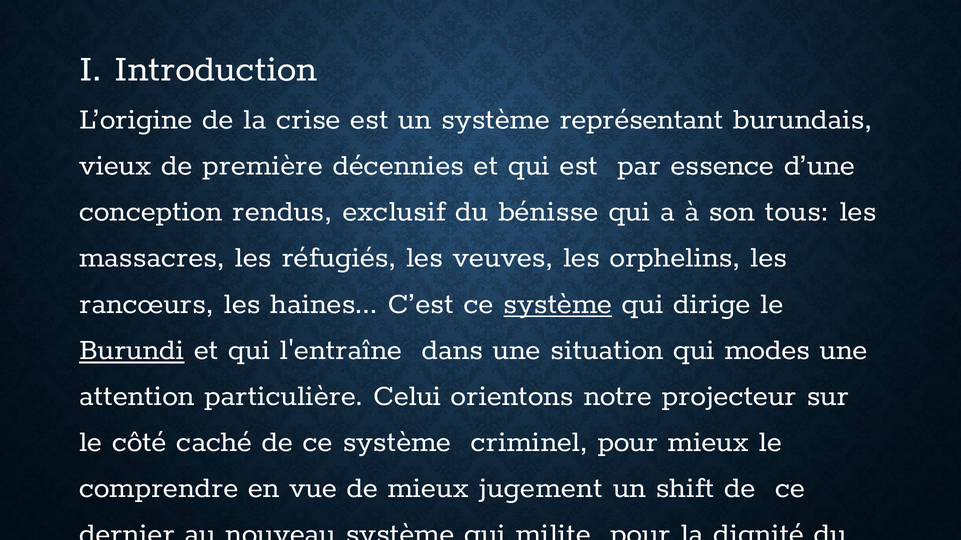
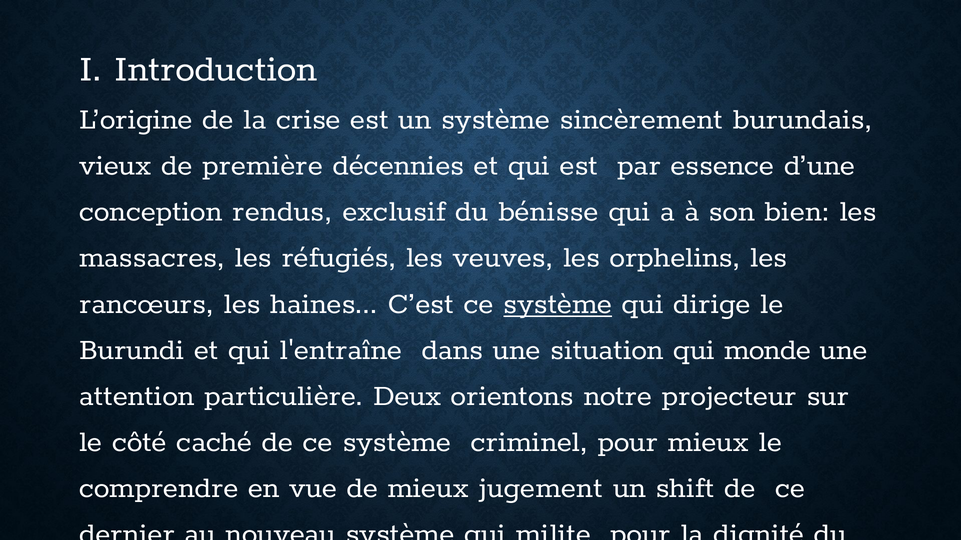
représentant: représentant -> sincèrement (641, 118)
tous: tous -> bien (797, 211)
Burundi underline: present -> none (132, 349)
modes: modes -> monde (768, 349)
Celui: Celui -> Deux (407, 395)
